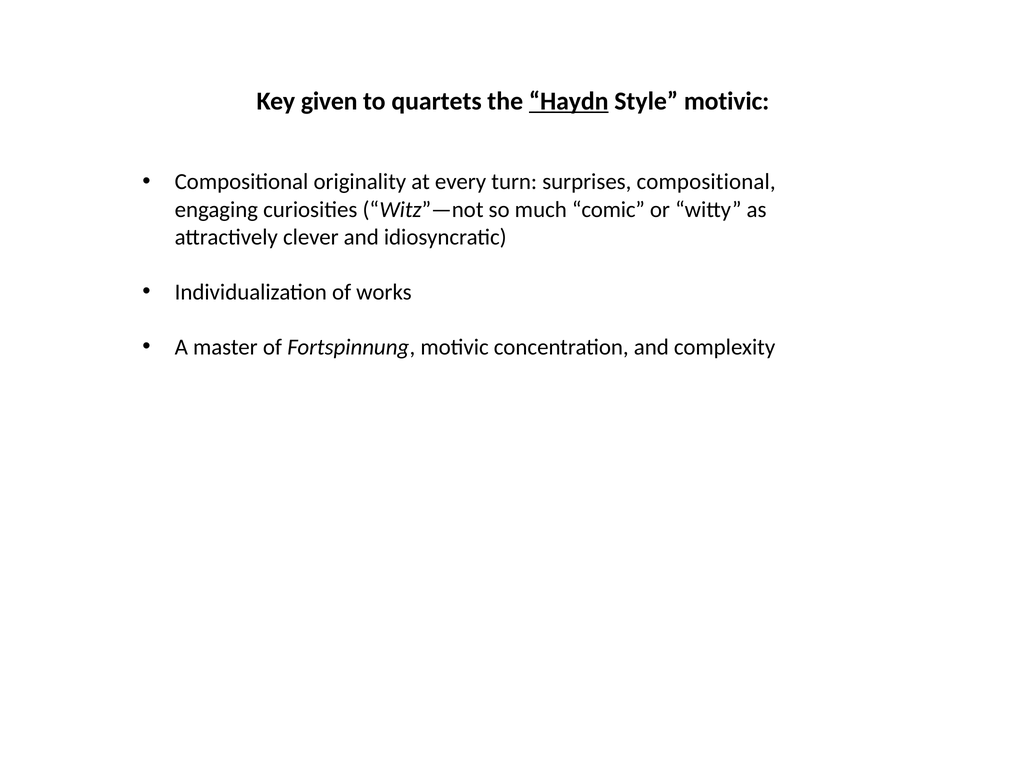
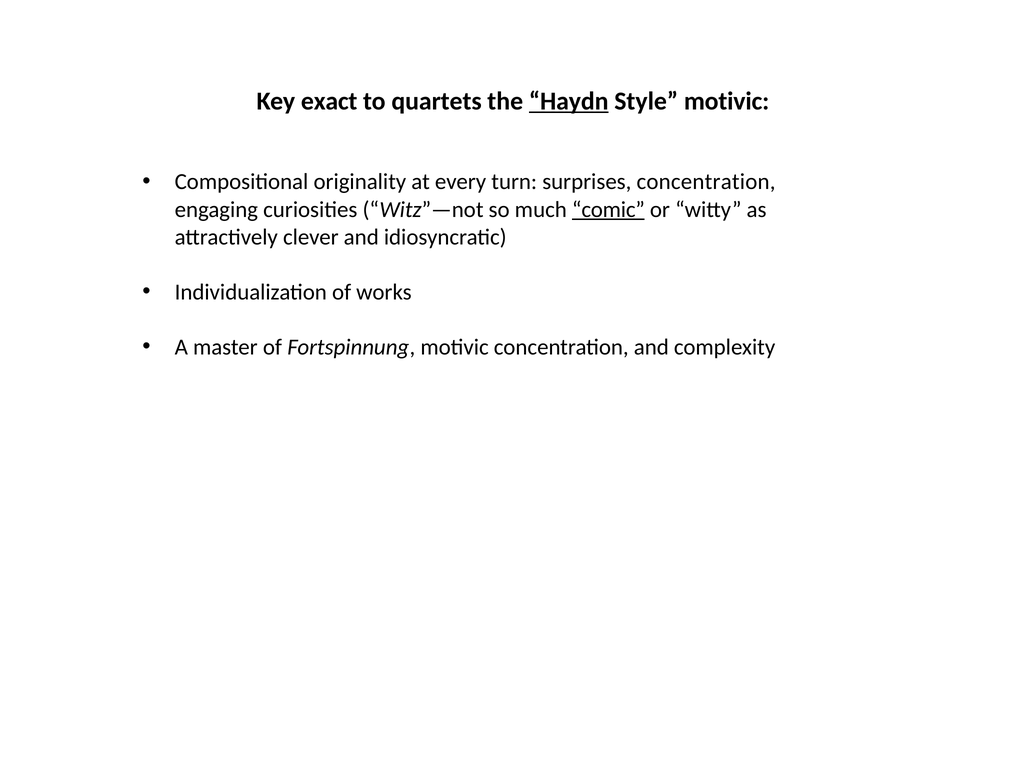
given: given -> exact (329, 101)
surprises compositional: compositional -> concentration (706, 182)
comic underline: none -> present (608, 209)
